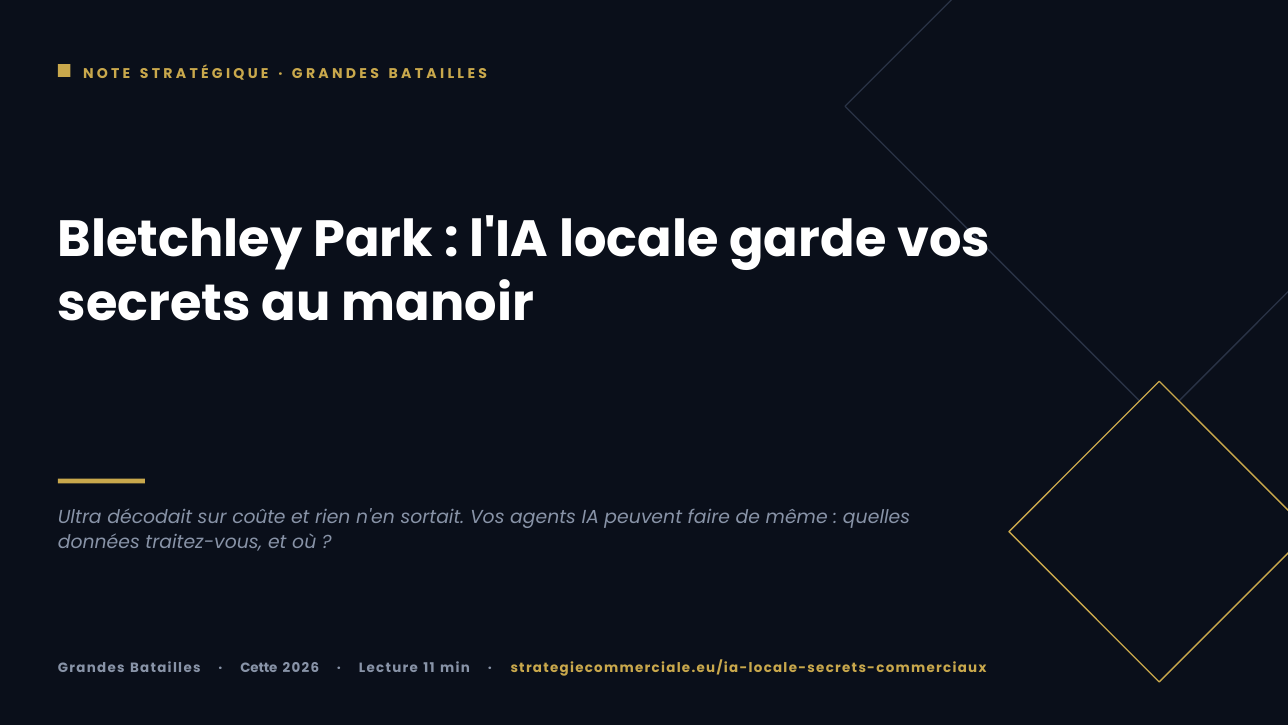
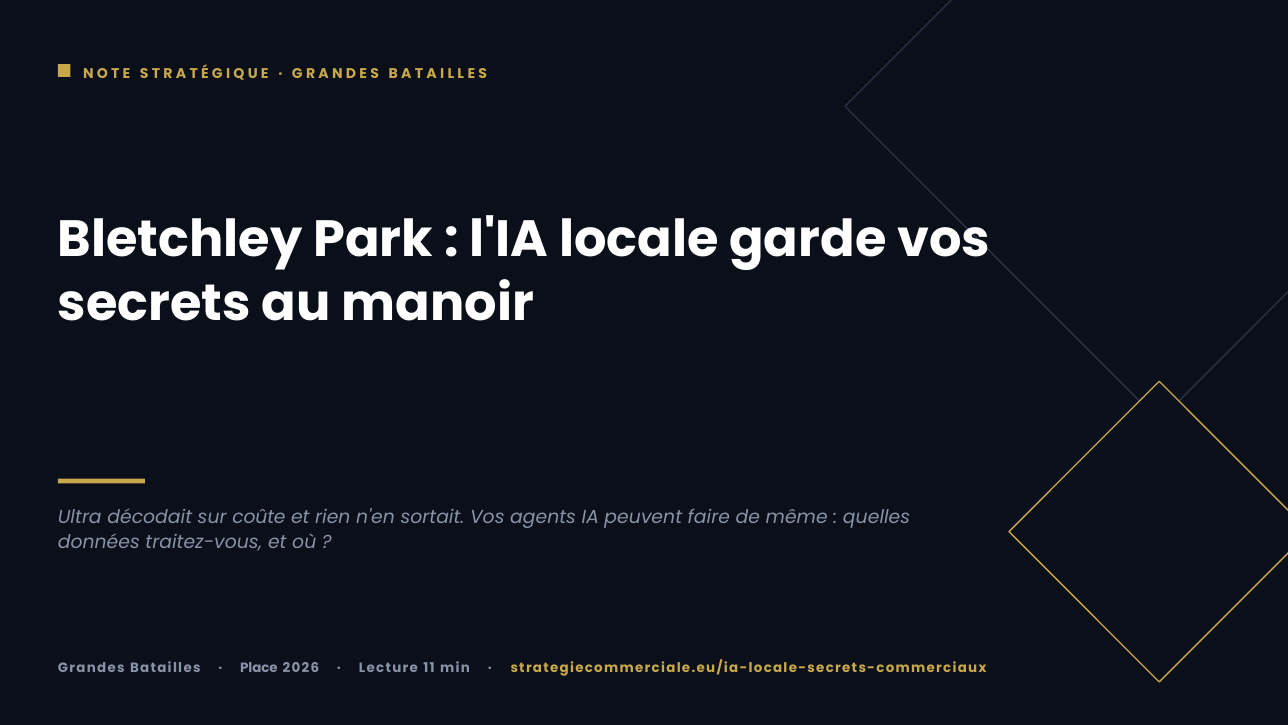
Cette: Cette -> Place (259, 667)
